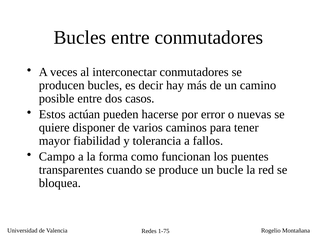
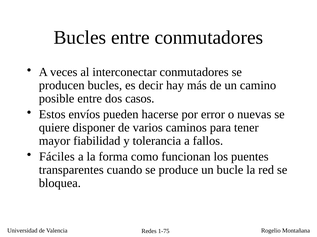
actúan: actúan -> envíos (84, 115)
Campo: Campo -> Fáciles (57, 157)
